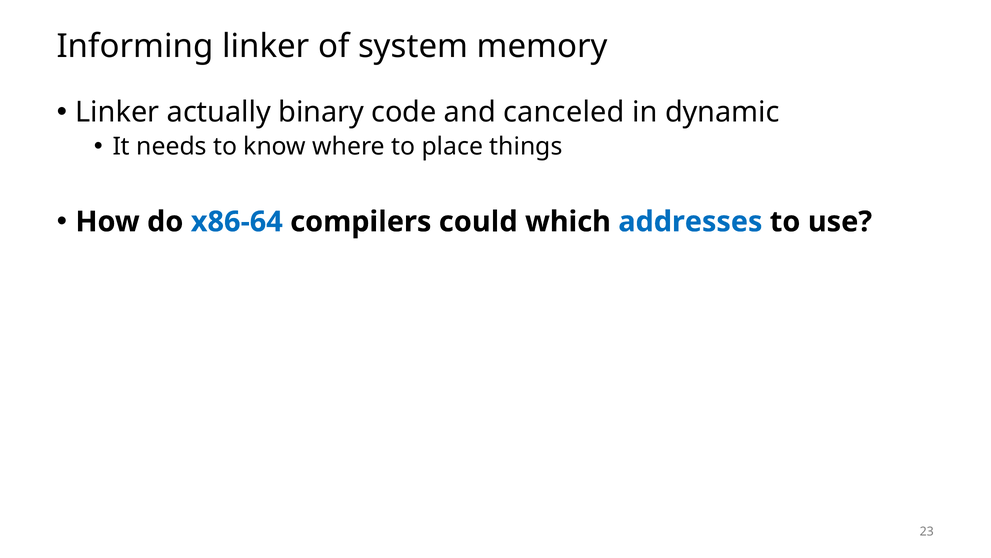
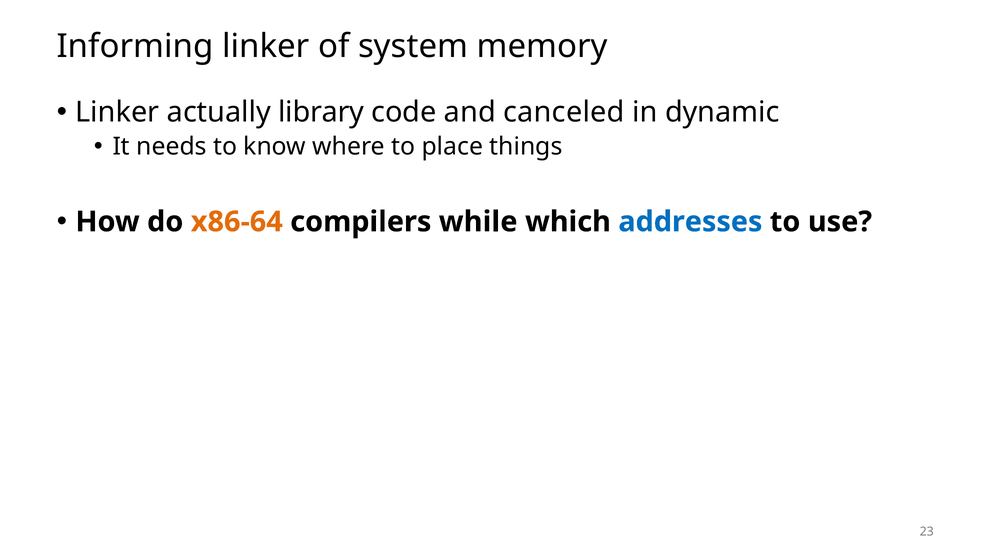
binary: binary -> library (321, 112)
x86-64 colour: blue -> orange (237, 222)
could: could -> while (478, 222)
